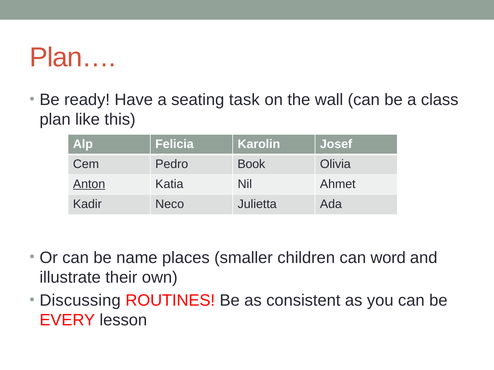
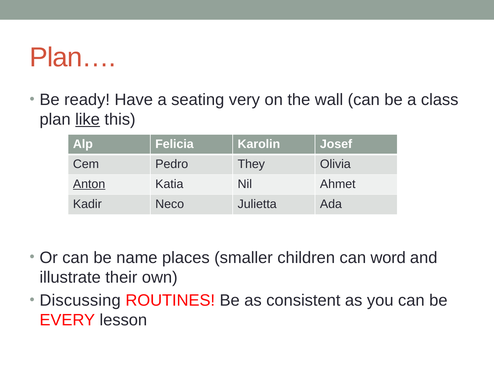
task: task -> very (244, 100)
like underline: none -> present (88, 120)
Book: Book -> They (251, 164)
